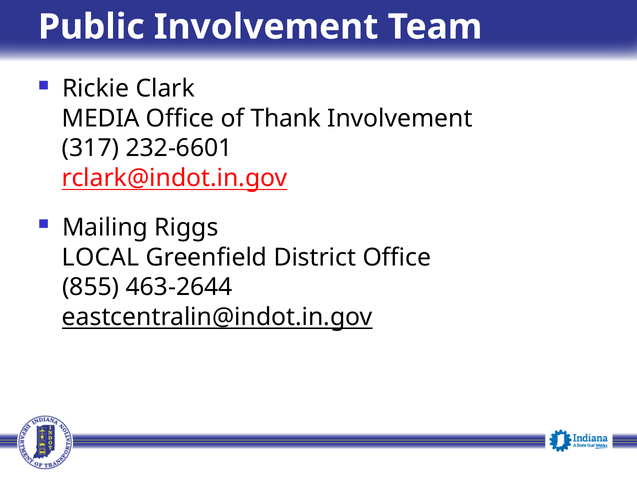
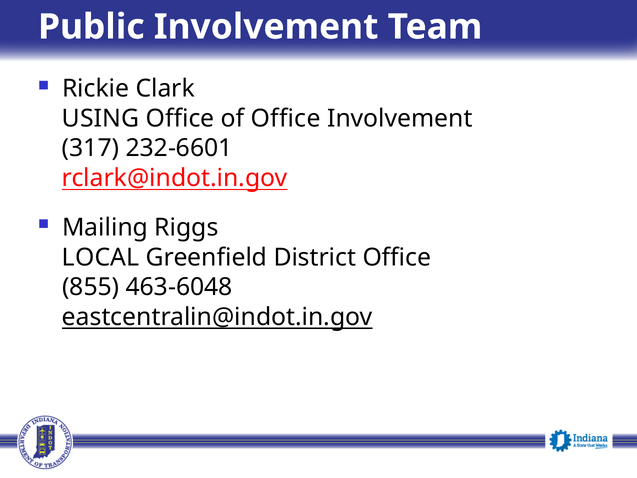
MEDIA: MEDIA -> USING (101, 118)
of Thank: Thank -> Office (286, 118)
463-2644: 463-2644 -> 463-6048 (179, 287)
